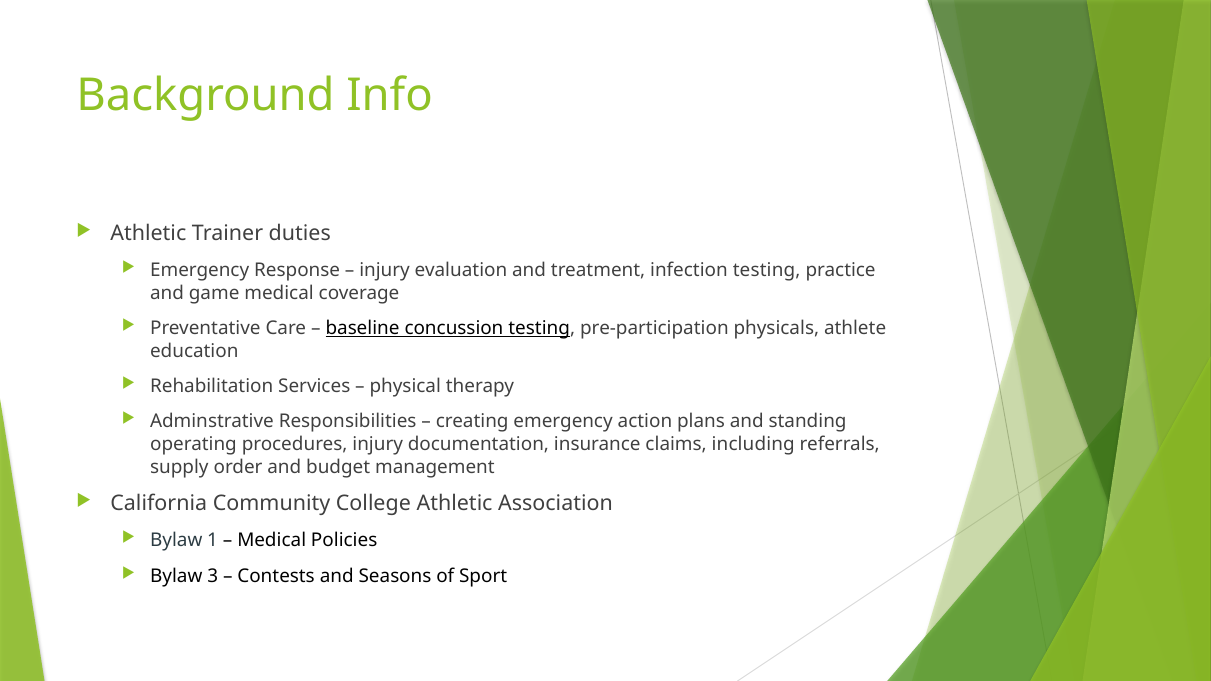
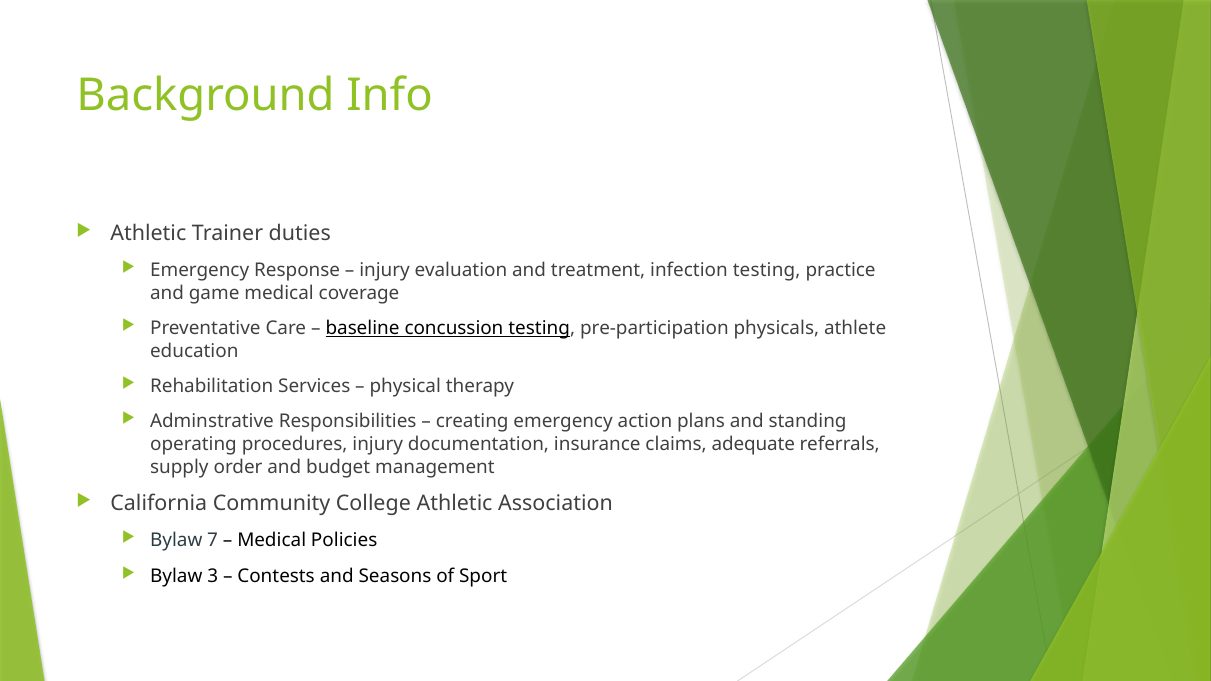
including: including -> adequate (753, 444)
1: 1 -> 7 (213, 541)
